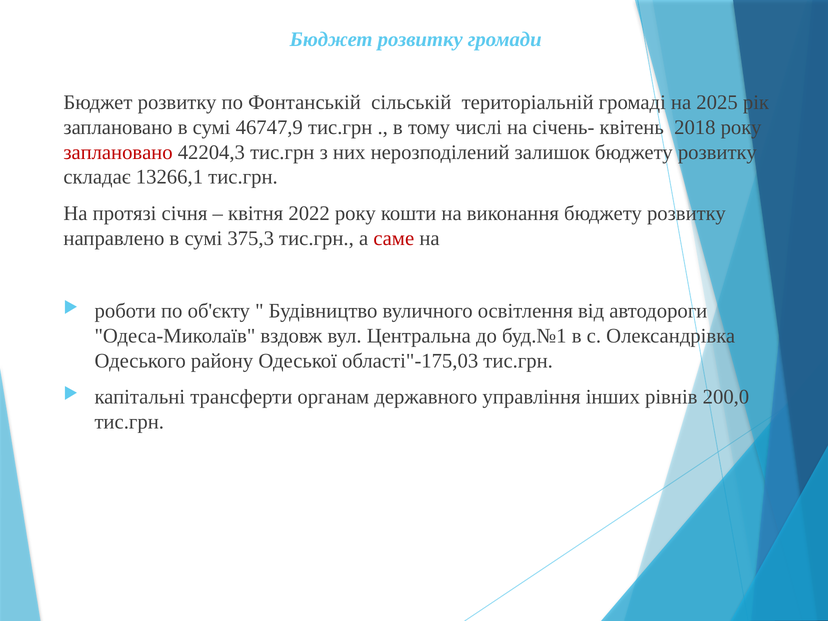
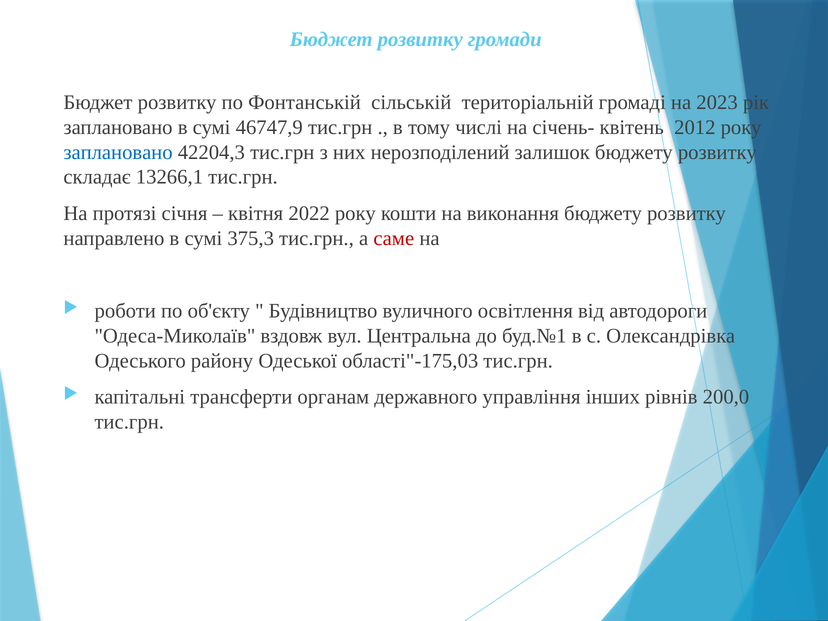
2025: 2025 -> 2023 (717, 103)
2018: 2018 -> 2012 (695, 127)
заплановано colour: red -> blue (118, 152)
